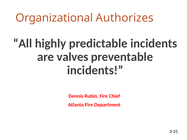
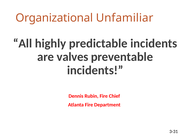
Authorizes: Authorizes -> Unfamiliar (125, 18)
